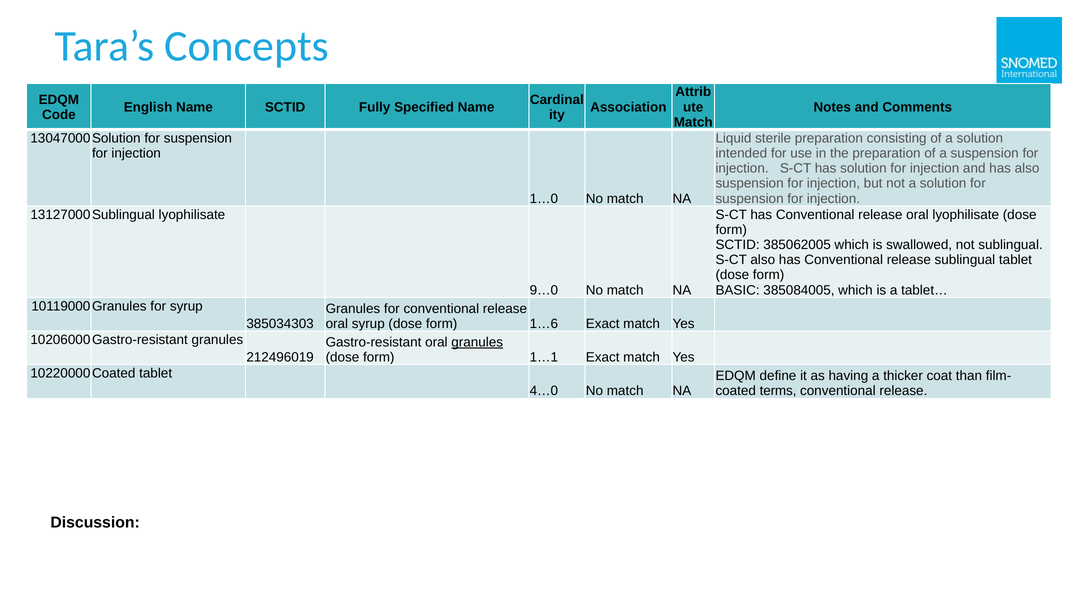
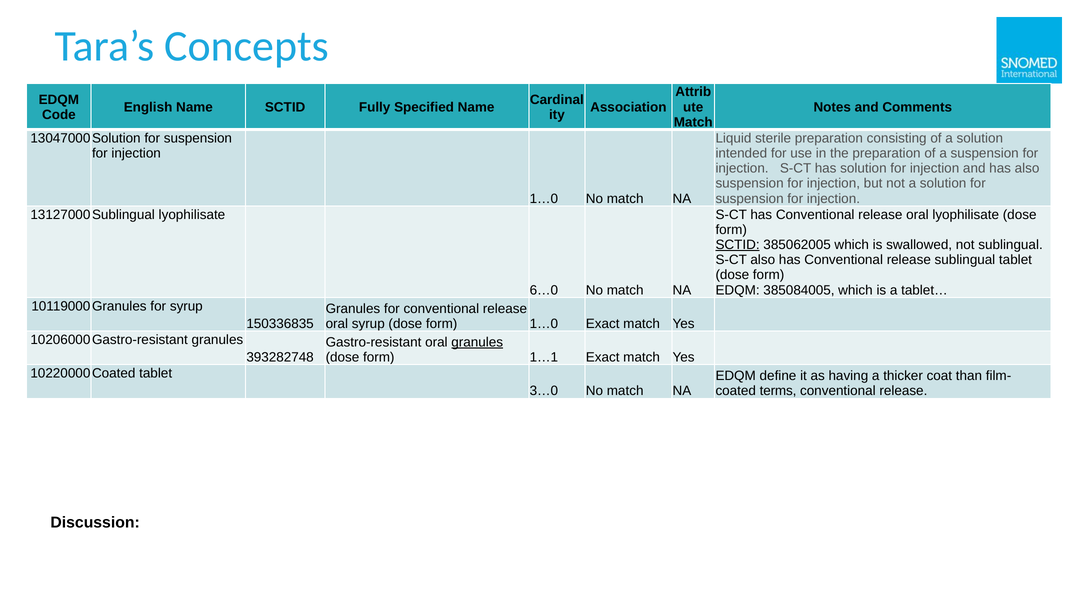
SCTID underline: none -> present (738, 245)
9…0: 9…0 -> 6…0 (544, 290)
BASIC: BASIC -> EDQM (738, 290)
385034303: 385034303 -> 150336835 (280, 324)
form 1…6: 1…6 -> 1…0 (544, 324)
212496019: 212496019 -> 393282748 (280, 358)
4…0: 4…0 -> 3…0 (544, 391)
